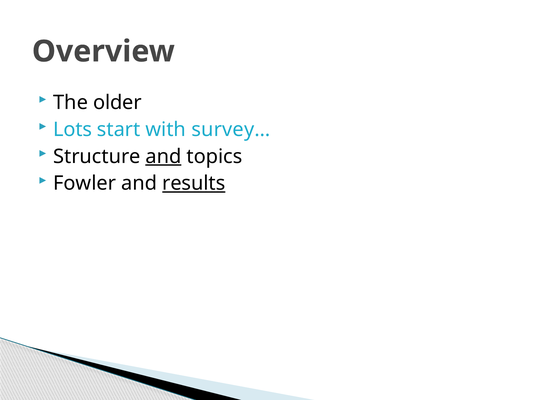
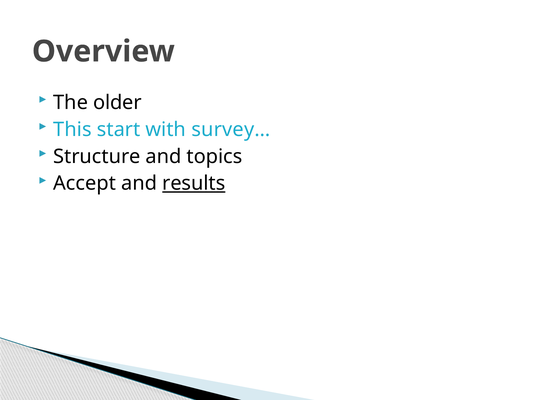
Lots: Lots -> This (72, 129)
and underline: present -> none (163, 156)
Fowler: Fowler -> Accept (85, 183)
